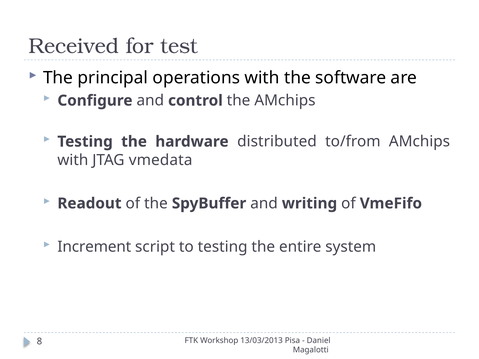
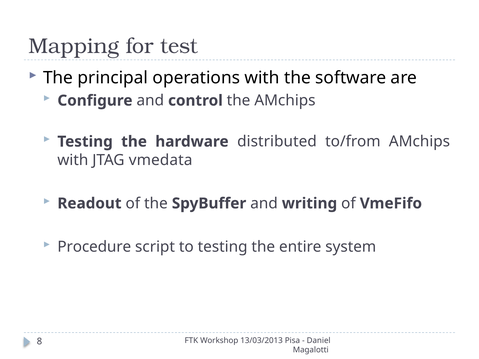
Received: Received -> Mapping (74, 46)
Increment: Increment -> Procedure (94, 247)
